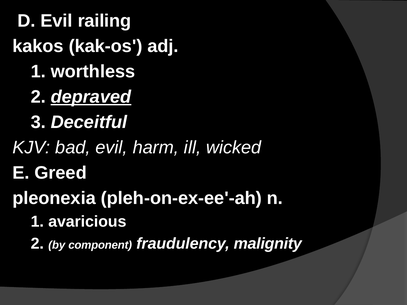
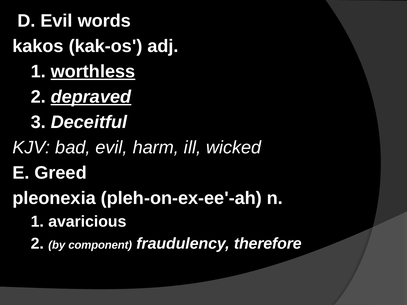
railing: railing -> words (104, 21)
worthless underline: none -> present (93, 72)
malignity: malignity -> therefore (268, 244)
